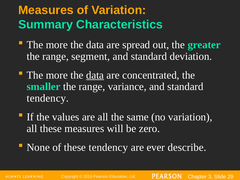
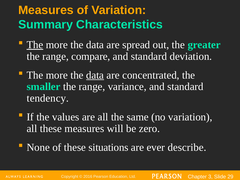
The underline: none -> present (35, 45)
segment: segment -> compare (91, 56)
these tendency: tendency -> situations (108, 147)
